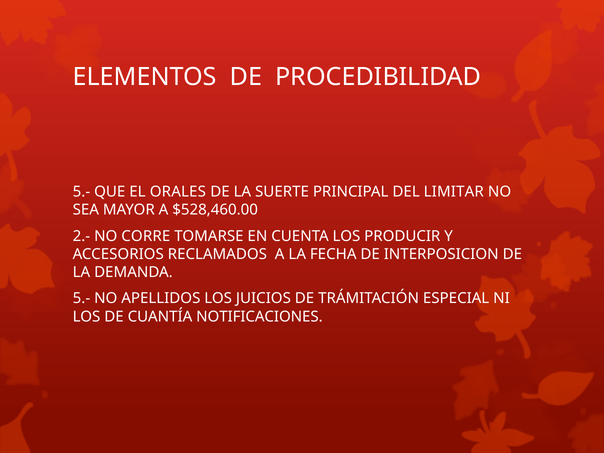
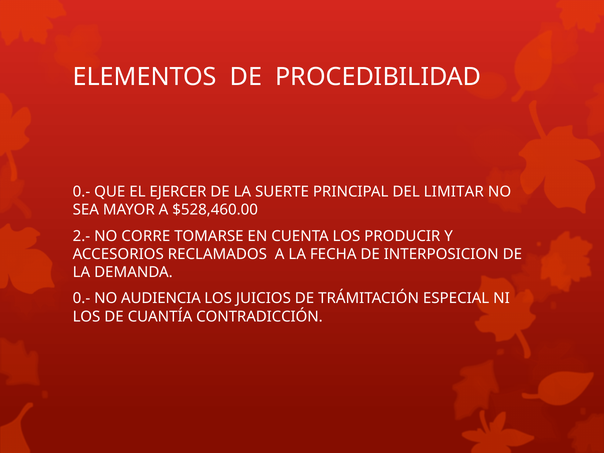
5.-: 5.- -> 0.- (81, 192)
ORALES: ORALES -> EJERCER (178, 192)
5.-: 5.- -> 0.- (81, 299)
APELLIDOS: APELLIDOS -> AUDIENCIA (161, 299)
NOTIFICACIONES: NOTIFICACIONES -> CONTRADICCIÓN (259, 317)
